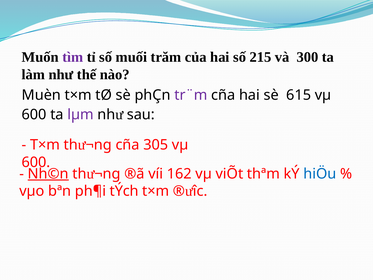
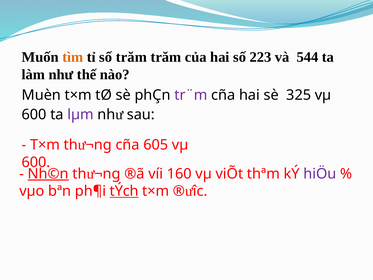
tìm colour: purple -> orange (73, 57)
số muối: muối -> trăm (131, 57)
215: 215 -> 223 (260, 57)
300: 300 -> 544 (307, 57)
615: 615 -> 325 (299, 95)
305: 305 -> 605 (156, 145)
162: 162 -> 160 (179, 174)
hiÖu colour: blue -> purple (320, 174)
tÝch underline: none -> present (124, 191)
